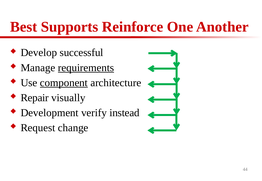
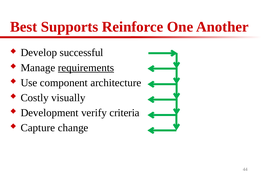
component underline: present -> none (64, 83)
Repair: Repair -> Costly (35, 98)
instead: instead -> criteria (125, 113)
Request: Request -> Capture (38, 128)
